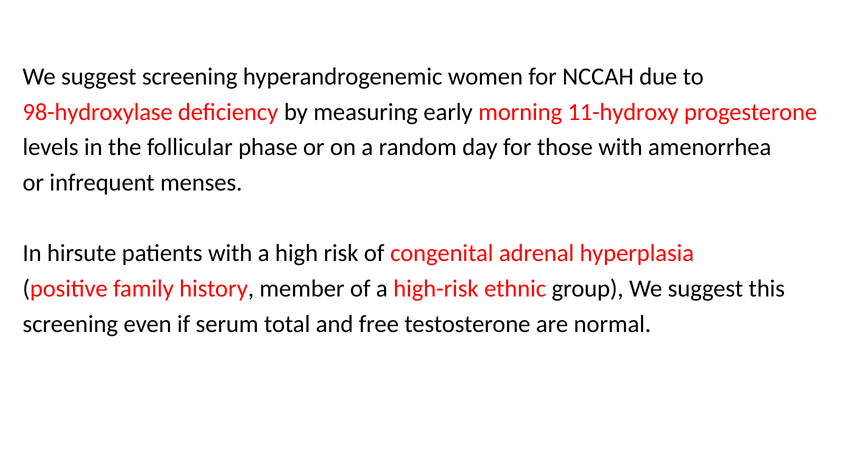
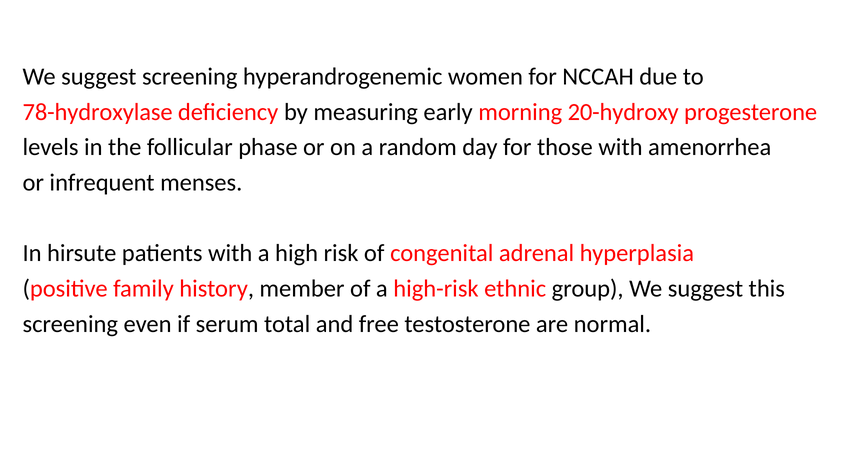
98-hydroxylase: 98-hydroxylase -> 78-hydroxylase (98, 112)
11-hydroxy: 11-hydroxy -> 20-hydroxy (623, 112)
